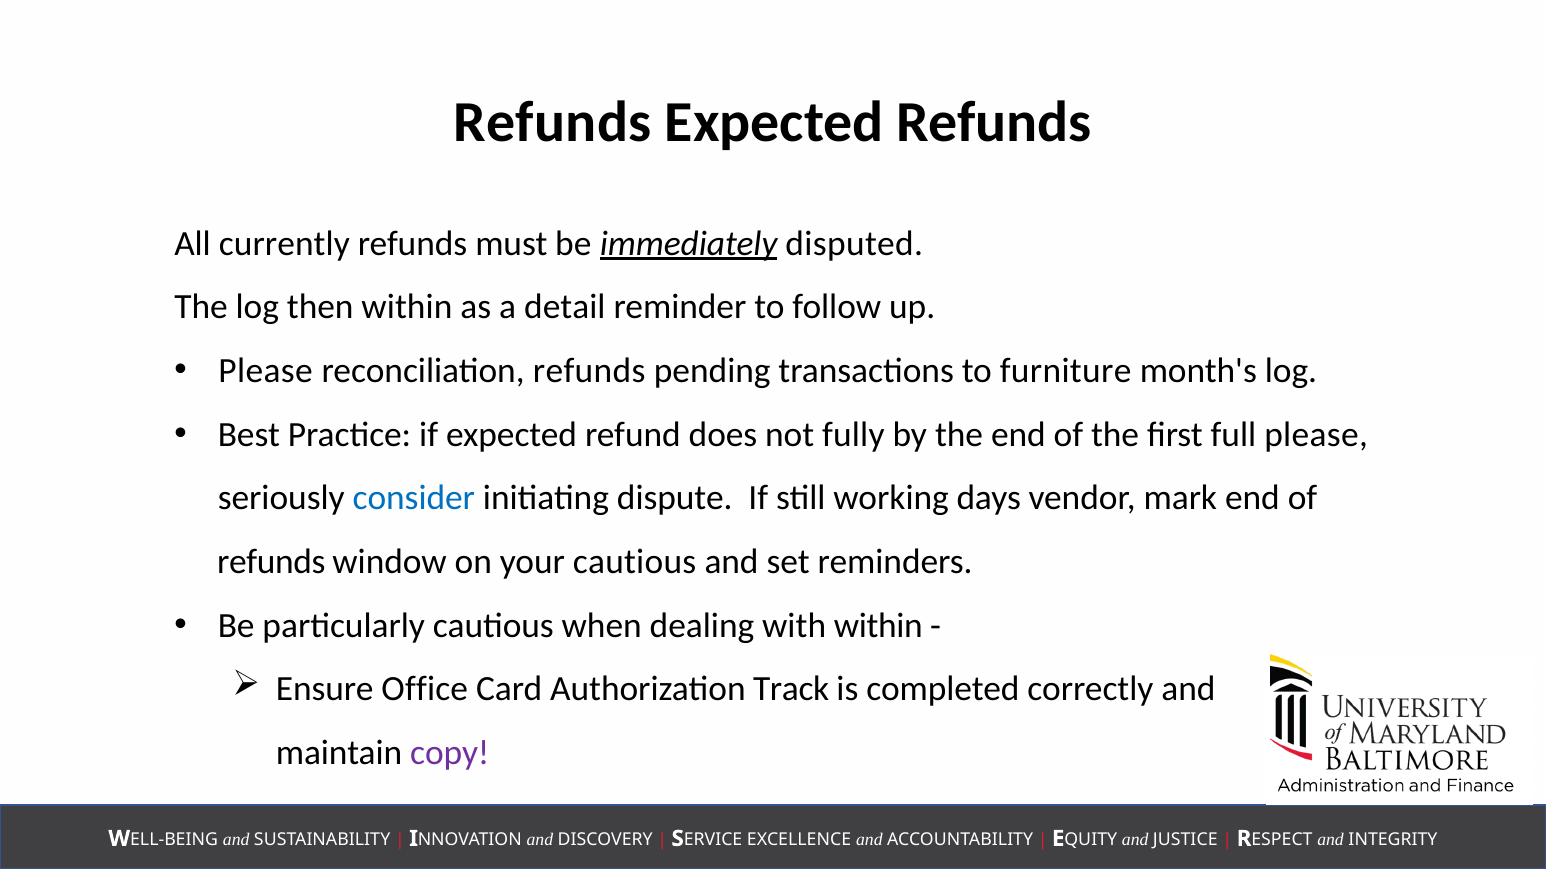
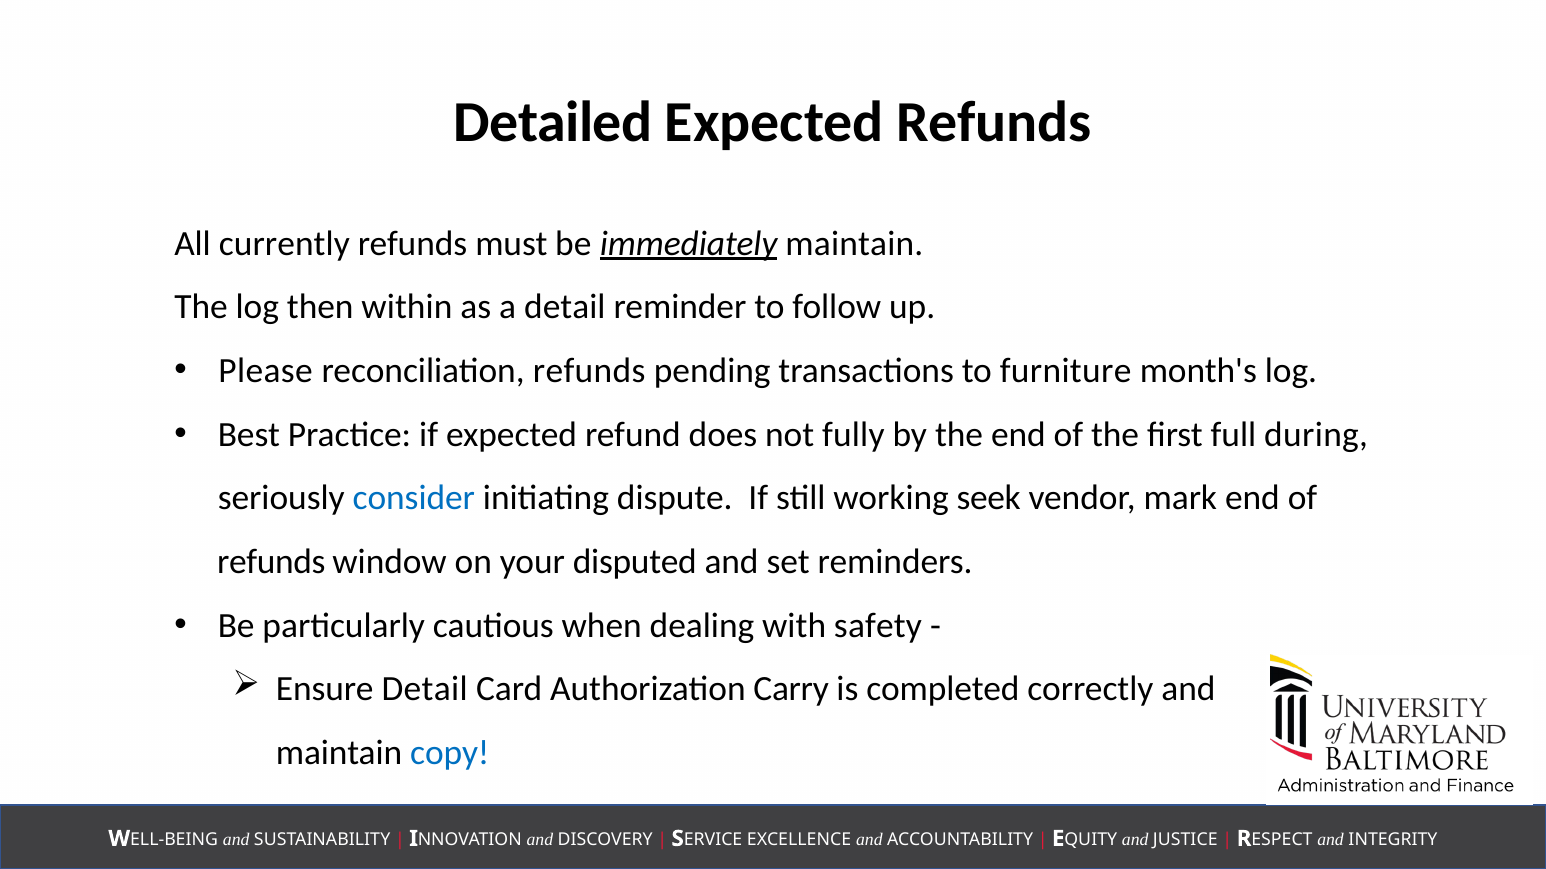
Refunds: Refunds -> Detailed (553, 123)
immediately disputed: disputed -> maintain (854, 244)
full please: please -> during (1316, 435)
days: days -> seek (989, 499)
your cautious: cautious -> disputed (635, 562)
with within: within -> safety (878, 626)
Ensure Office: Office -> Detail (425, 690)
Track: Track -> Carry (791, 690)
copy colour: purple -> blue (450, 753)
